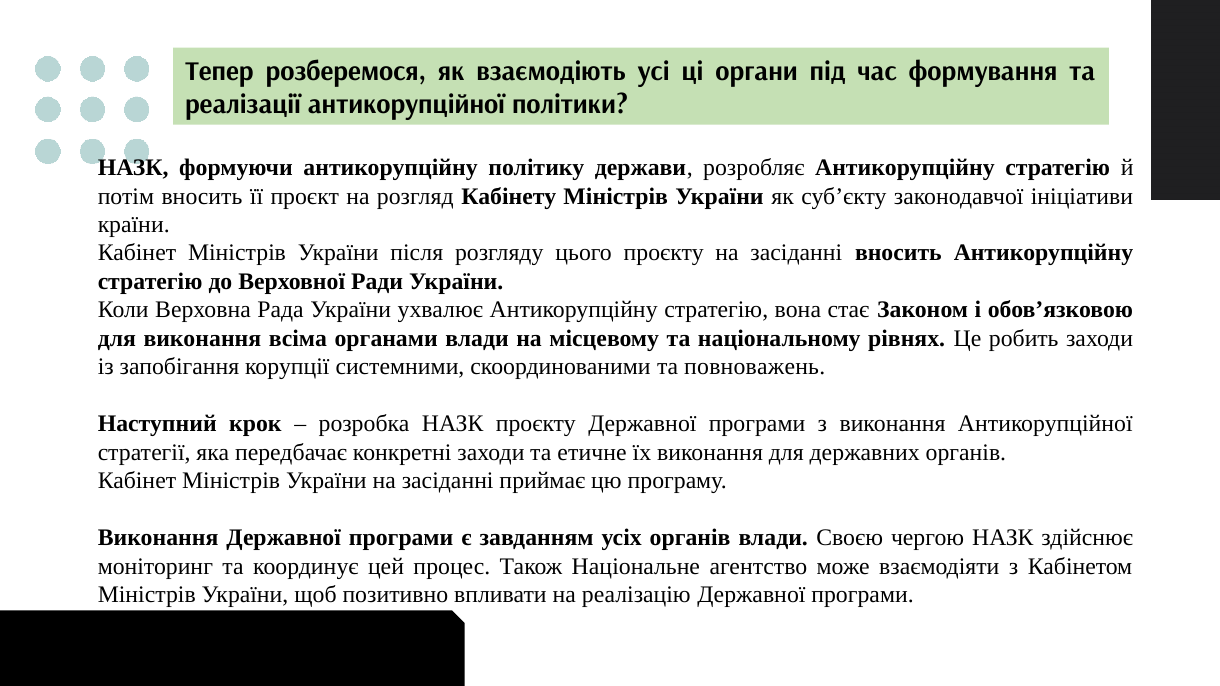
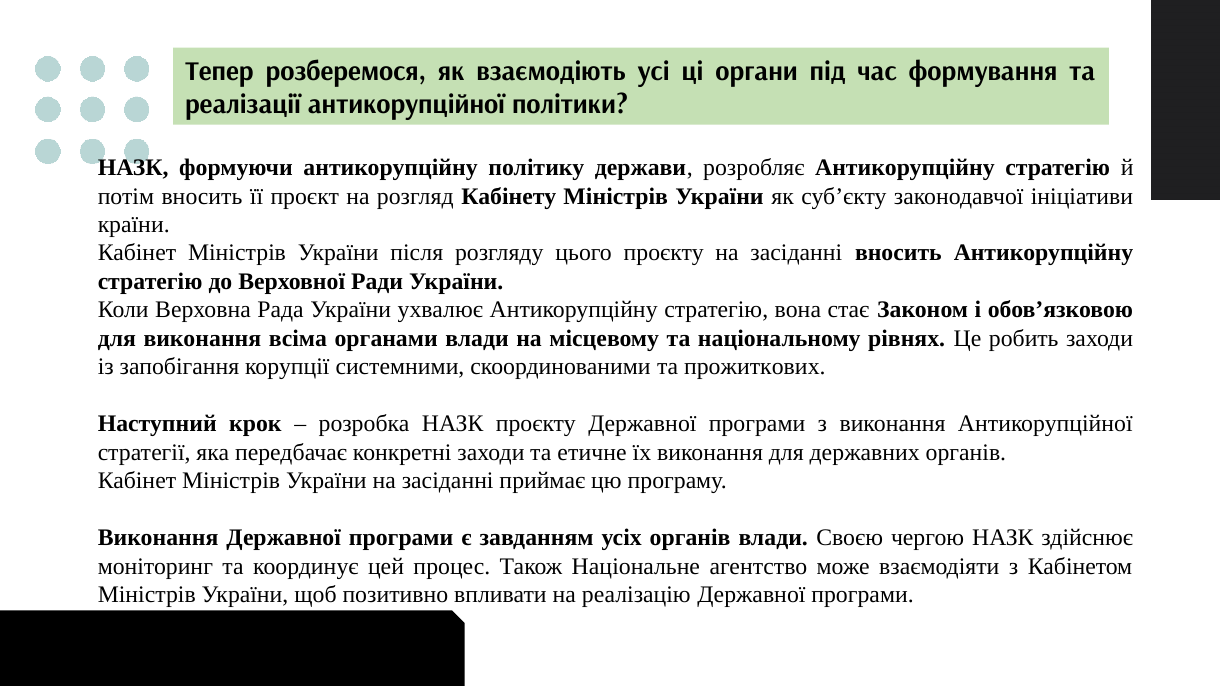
повноважень: повноважень -> прожиткових (755, 367)
